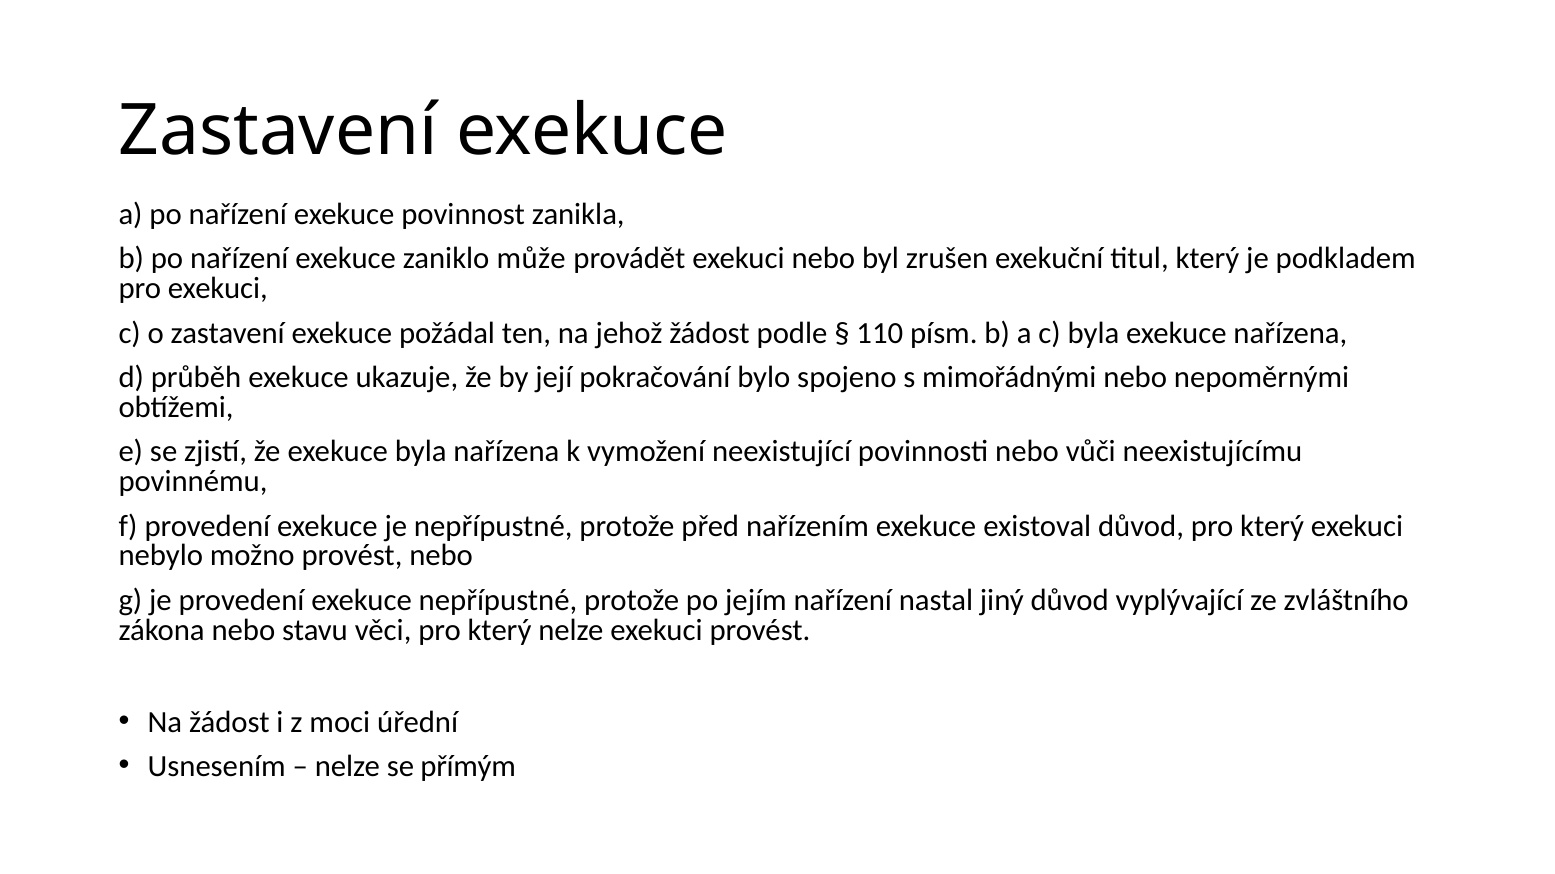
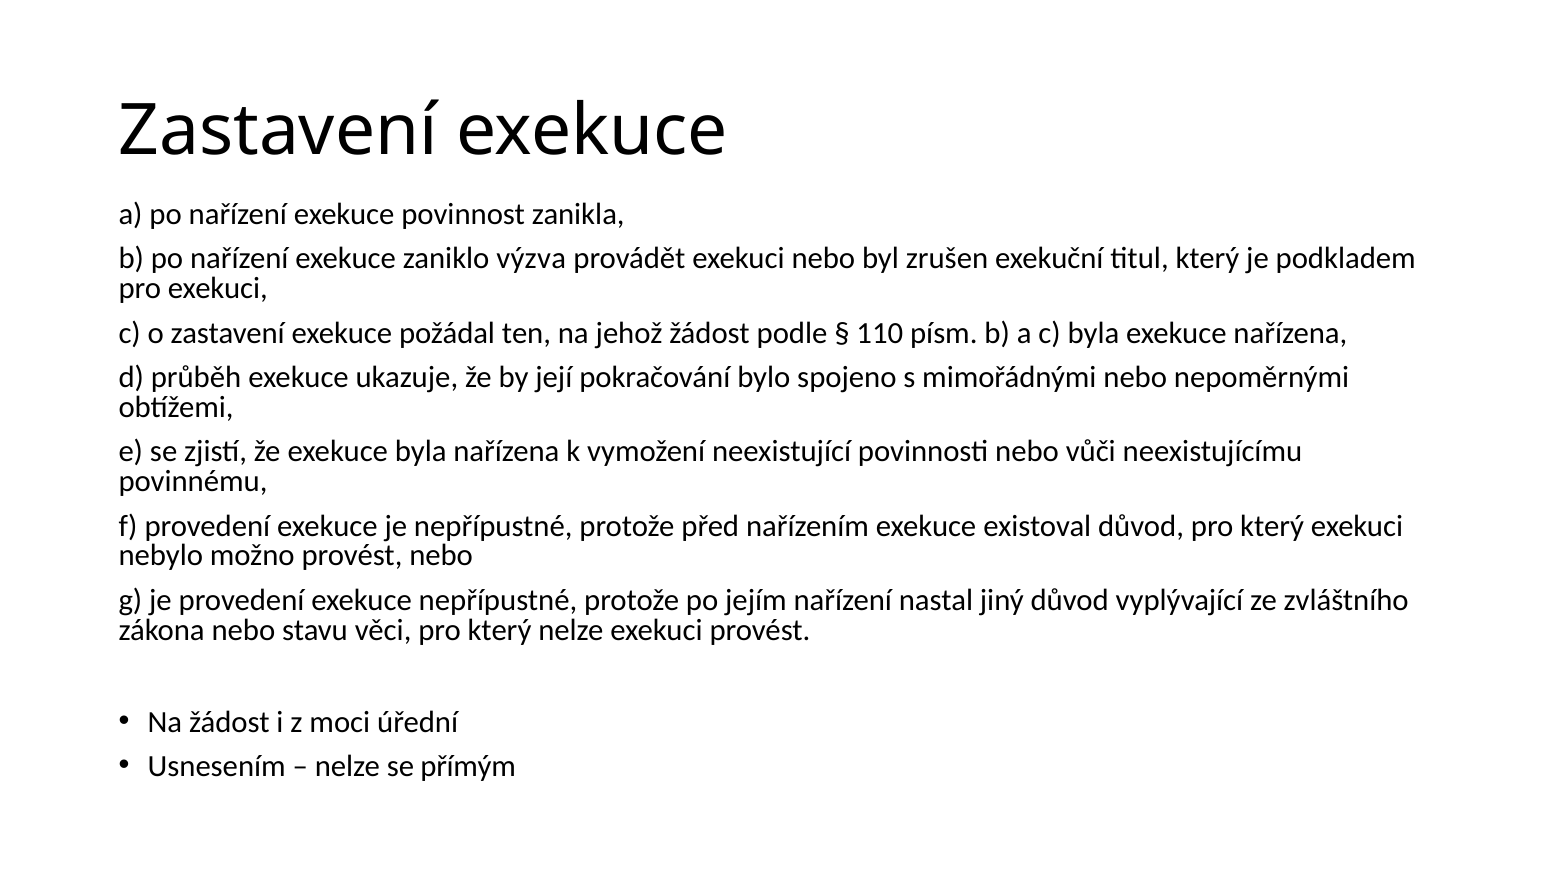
může: může -> výzva (531, 259)
